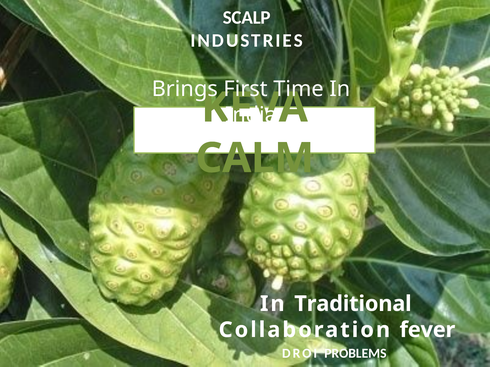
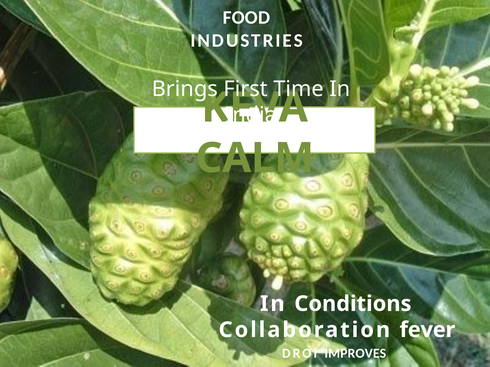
SCALP: SCALP -> FOOD (247, 18)
Traditional: Traditional -> Conditions (353, 304)
PROBLEMS: PROBLEMS -> IMPROVES (355, 354)
